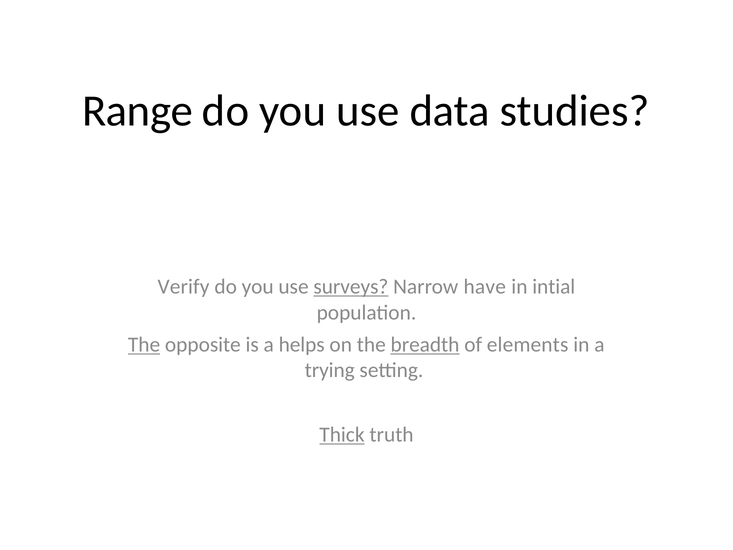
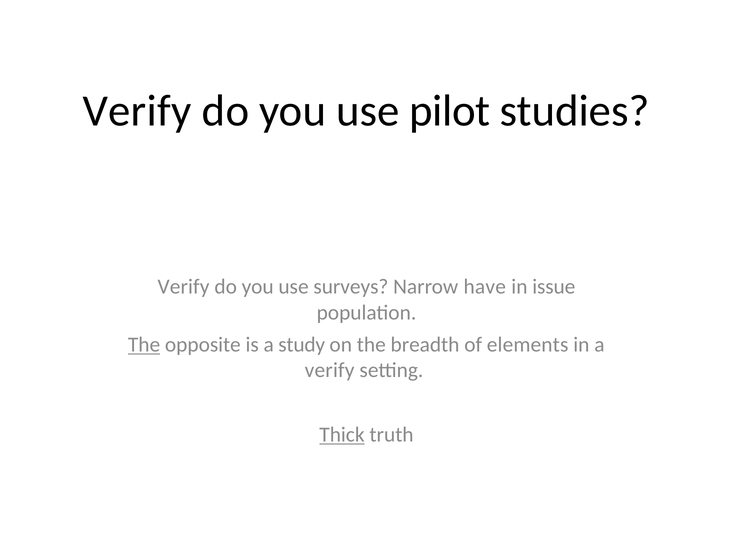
Range: Range -> Verify (137, 111)
data: data -> pilot (450, 111)
surveys underline: present -> none (351, 287)
intial: intial -> issue (554, 287)
helps: helps -> study (302, 345)
breadth underline: present -> none (425, 345)
trying: trying -> verify (330, 370)
